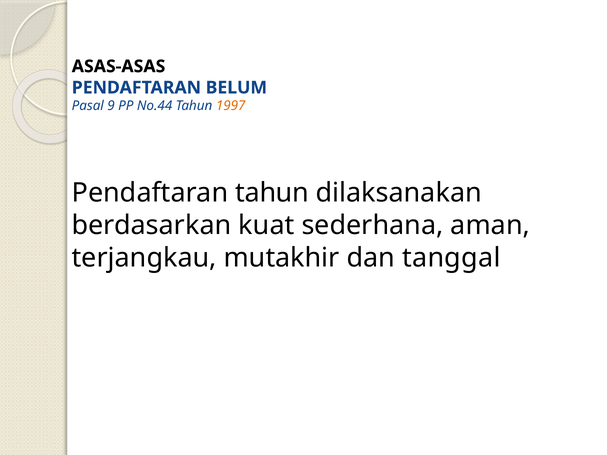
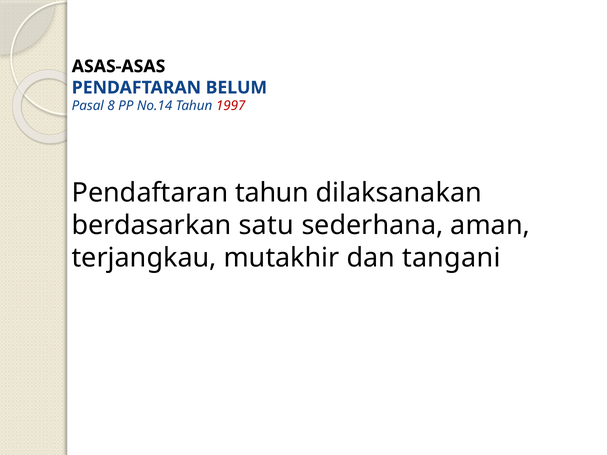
9: 9 -> 8 (111, 106)
No.44: No.44 -> No.14 (155, 106)
1997 colour: orange -> red (231, 106)
kuat: kuat -> satu (266, 225)
tanggal: tanggal -> tangani (451, 258)
